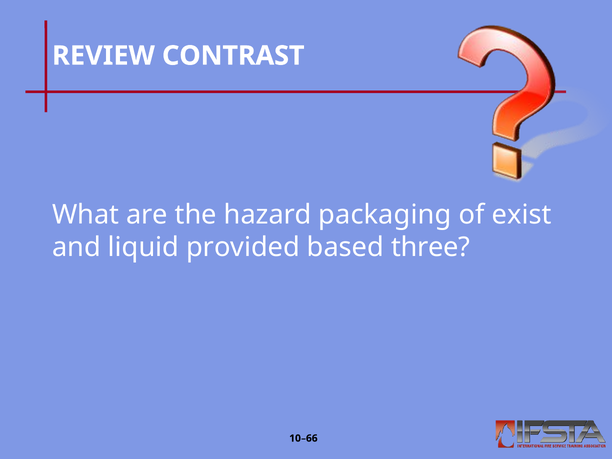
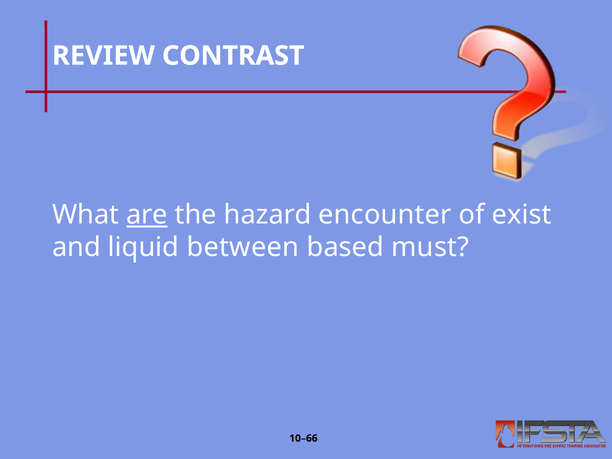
are underline: none -> present (147, 215)
packaging: packaging -> encounter (385, 215)
provided: provided -> between (243, 247)
three: three -> must (430, 247)
